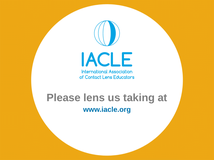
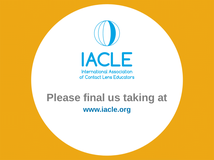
lens: lens -> final (94, 98)
